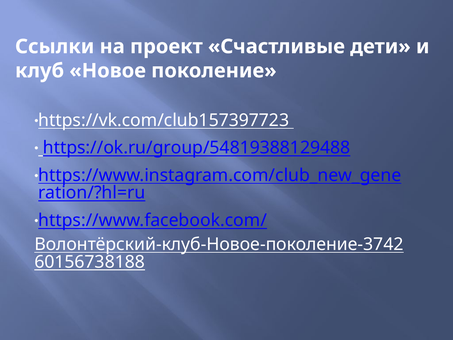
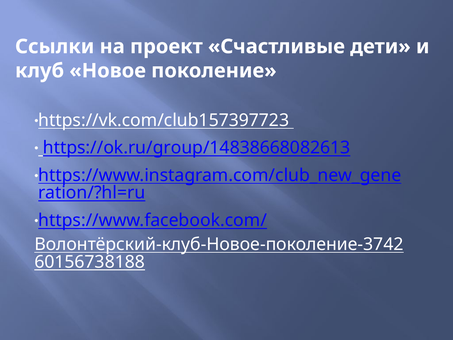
https://ok.ru/group/54819388129488: https://ok.ru/group/54819388129488 -> https://ok.ru/group/14838668082613 (197, 148)
